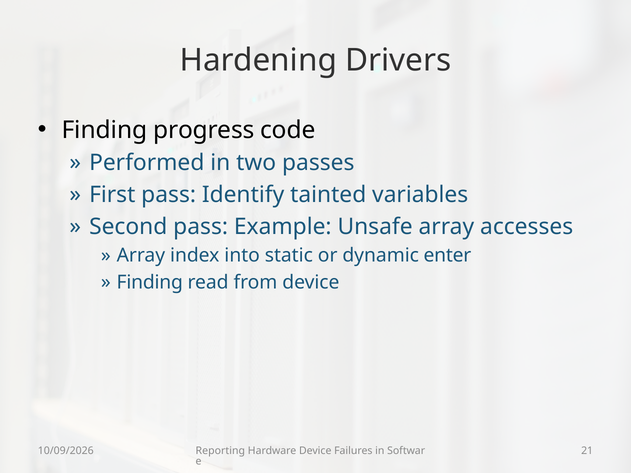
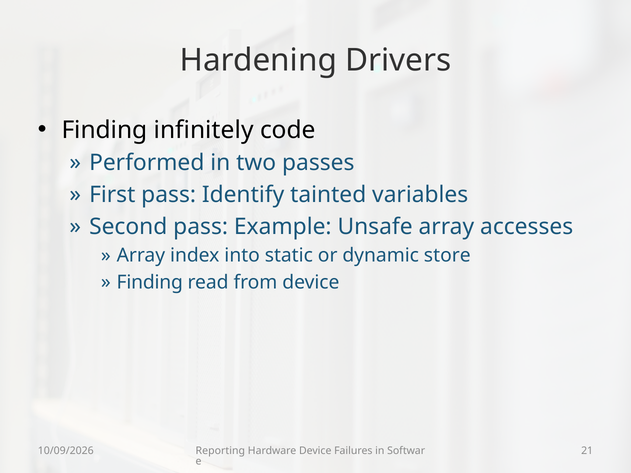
progress: progress -> infinitely (204, 130)
enter: enter -> store (447, 256)
